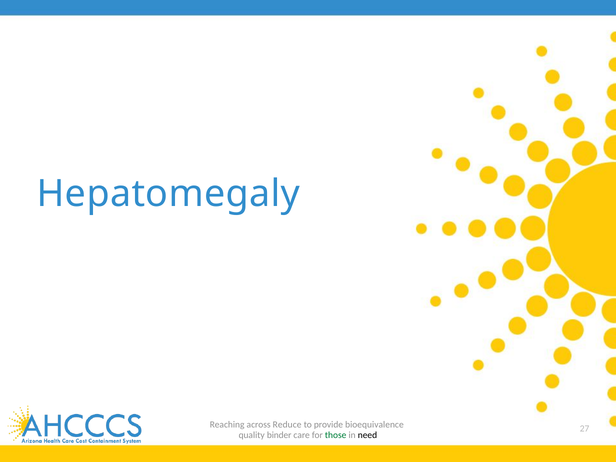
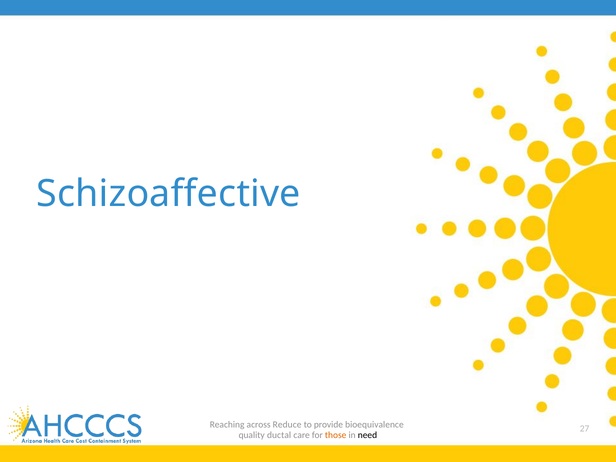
Hepatomegaly: Hepatomegaly -> Schizoaffective (168, 194)
binder: binder -> ductal (279, 435)
those colour: green -> orange (336, 435)
